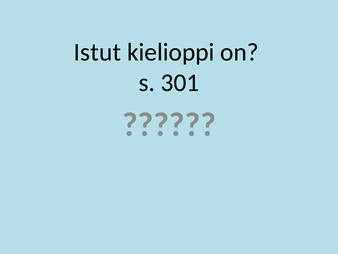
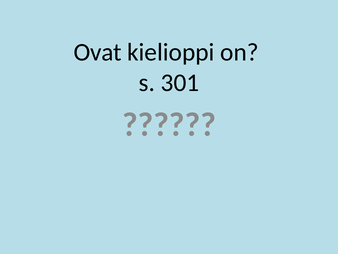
Istut: Istut -> Ovat (98, 52)
